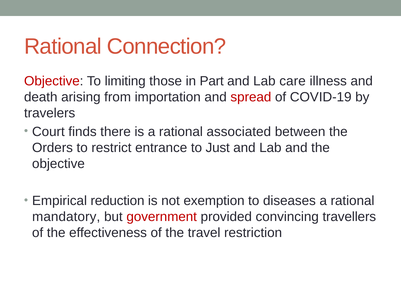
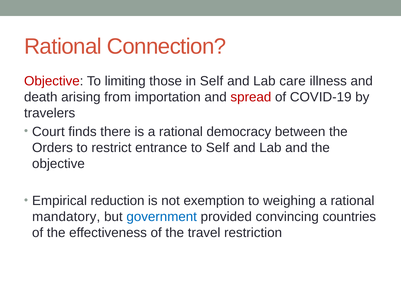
in Part: Part -> Self (212, 81)
associated: associated -> democracy (239, 132)
to Just: Just -> Self (218, 148)
diseases: diseases -> weighing (289, 201)
government colour: red -> blue (162, 217)
travellers: travellers -> countries (349, 217)
